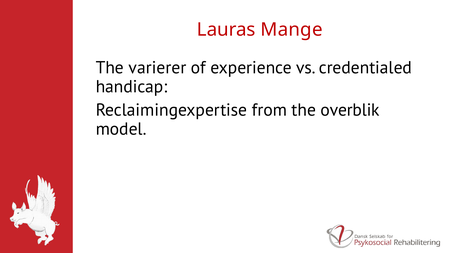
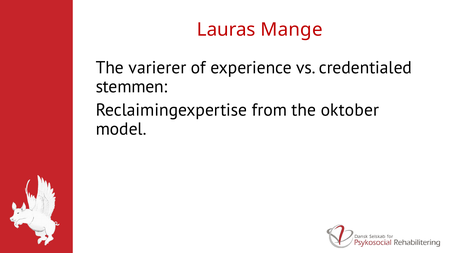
handicap: handicap -> stemmen (132, 87)
overblik: overblik -> oktober (350, 110)
